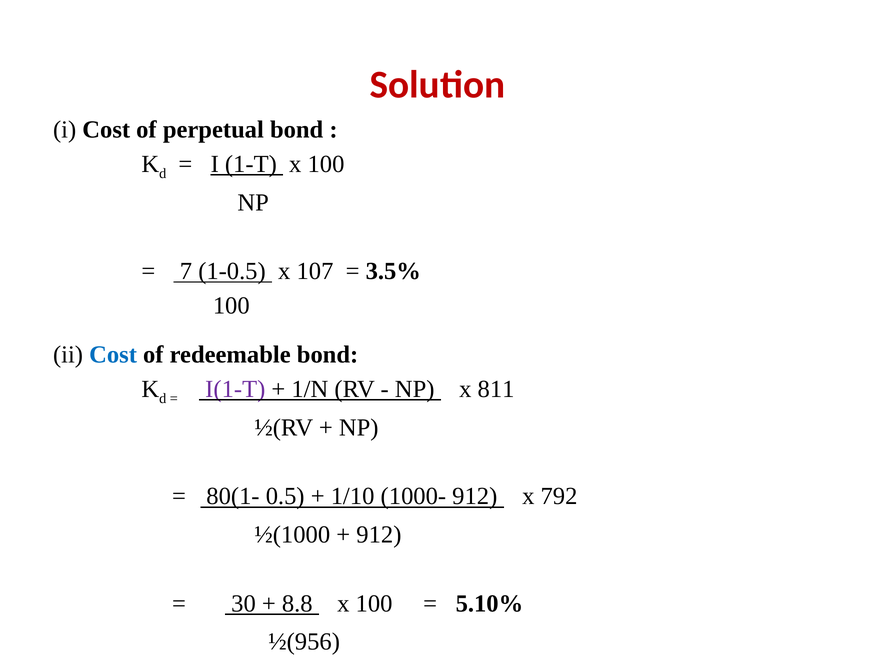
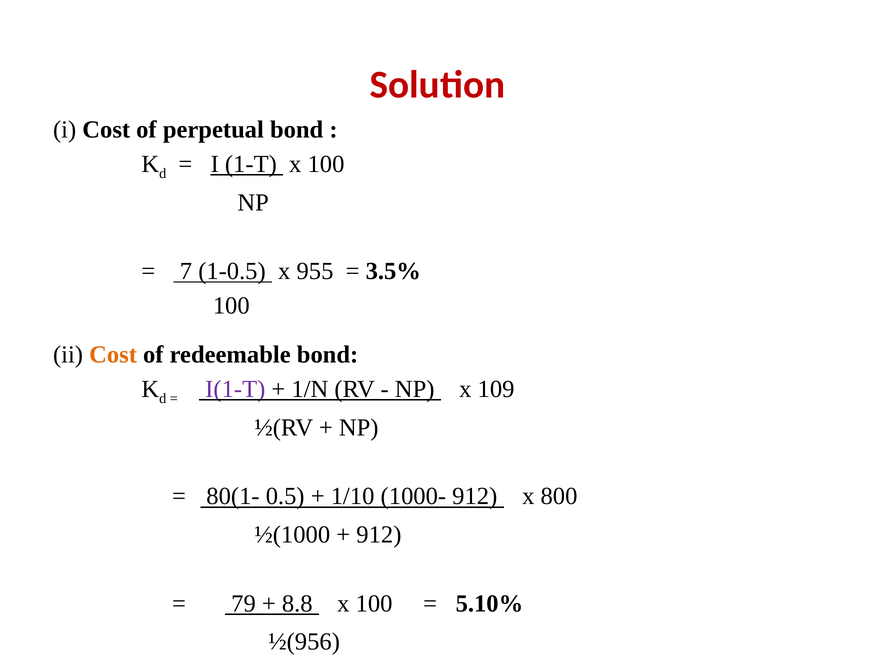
107: 107 -> 955 (315, 271)
Cost colour: blue -> orange (113, 355)
811: 811 -> 109 (496, 389)
792: 792 -> 800 (559, 496)
30: 30 -> 79 (244, 603)
